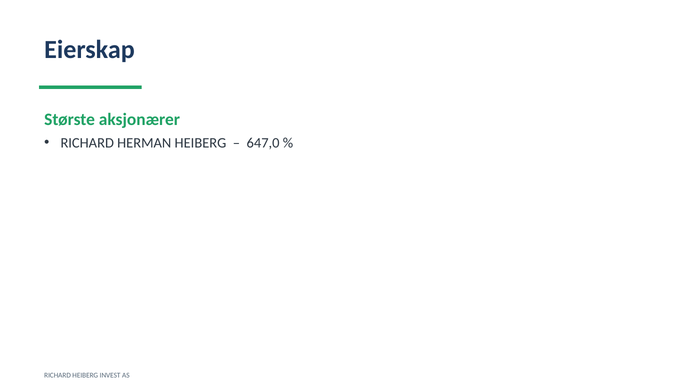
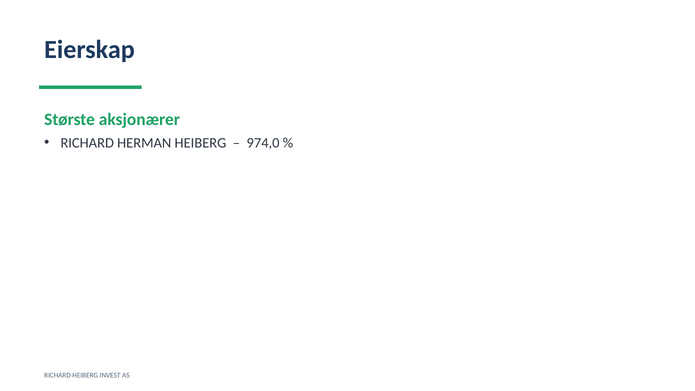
647,0: 647,0 -> 974,0 (263, 143)
